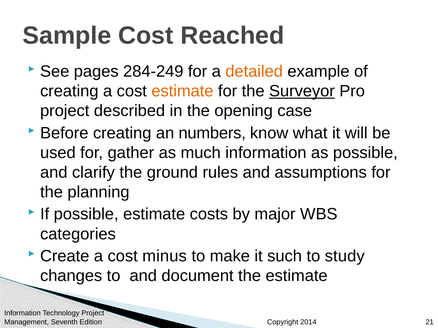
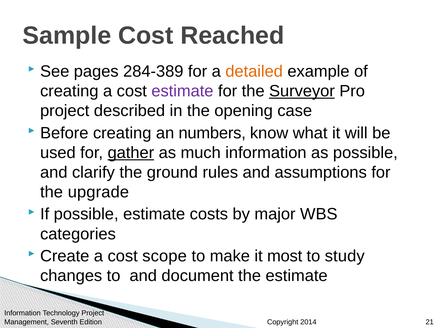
284-249: 284-249 -> 284-389 (153, 72)
estimate colour: orange -> purple (182, 91)
gather underline: none -> present (131, 153)
planning: planning -> upgrade (98, 192)
minus: minus -> scope (165, 256)
such: such -> most (285, 256)
